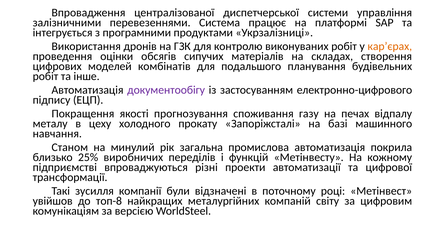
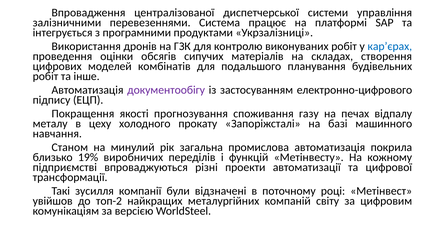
кар’єрах colour: orange -> blue (390, 46)
25%: 25% -> 19% (88, 157)
топ-8: топ-8 -> топ-2 (109, 201)
